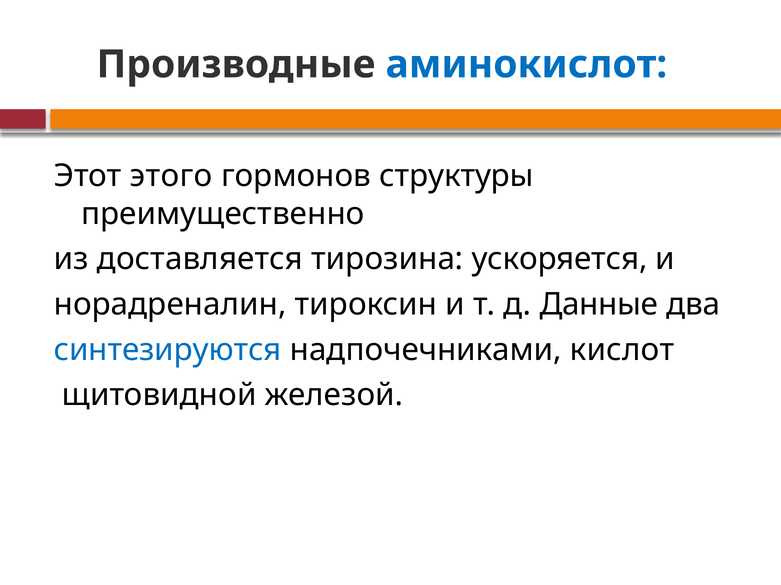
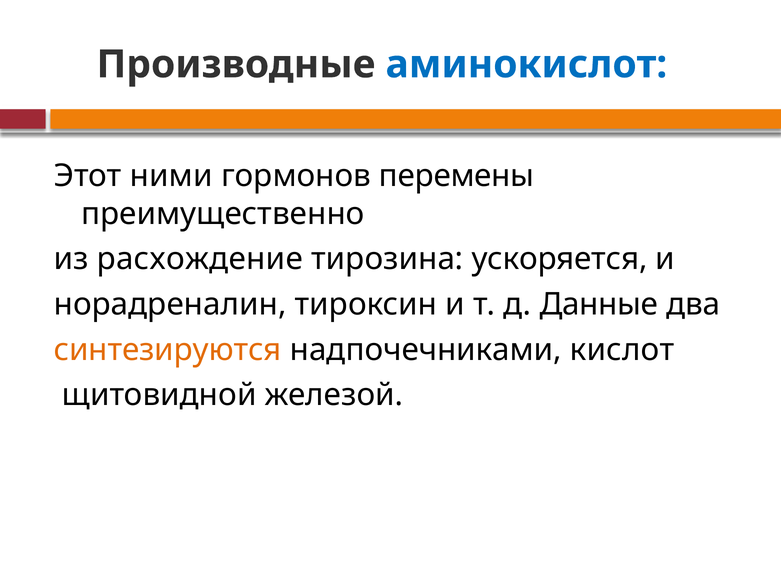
этого: этого -> ними (171, 176)
структуры: структуры -> перемены (457, 176)
доставляется: доставляется -> расхождение (200, 259)
синтезируются colour: blue -> orange (168, 350)
